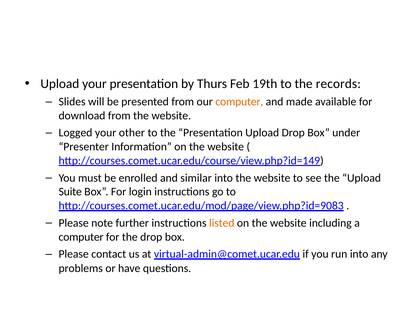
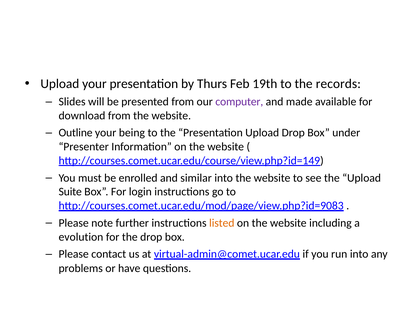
computer colour: orange -> purple (239, 102)
Logged: Logged -> Outline (76, 132)
other: other -> being (132, 132)
computer: computer -> evolution (81, 236)
